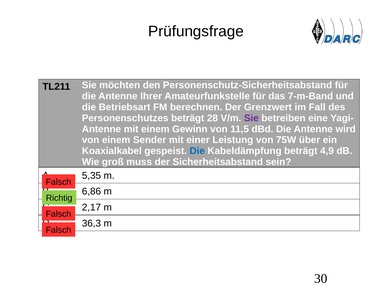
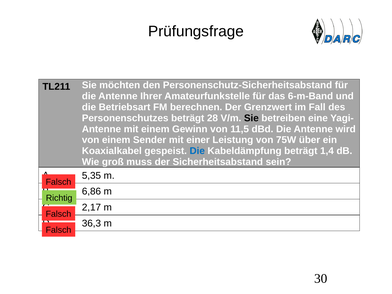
7-m-Band: 7-m-Band -> 6-m-Band (310, 96)
Sie colour: purple -> black (251, 118)
4,9: 4,9 -> 1,4 (327, 151)
